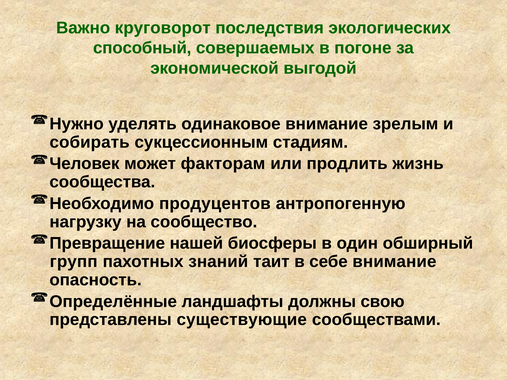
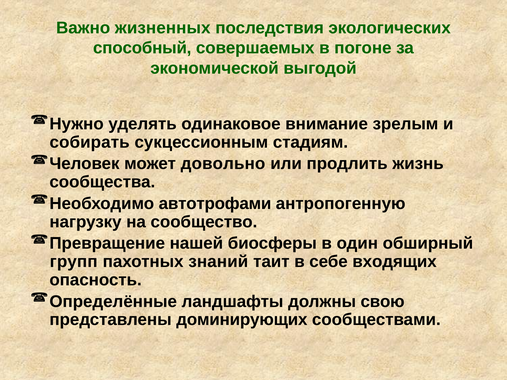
круговорот: круговорот -> жизненных (163, 28)
факторам: факторам -> довольно (223, 164)
продуцентов: продуцентов -> автотрофами (215, 204)
себе внимание: внимание -> входящих (395, 262)
существующие: существующие -> доминирующих (242, 320)
